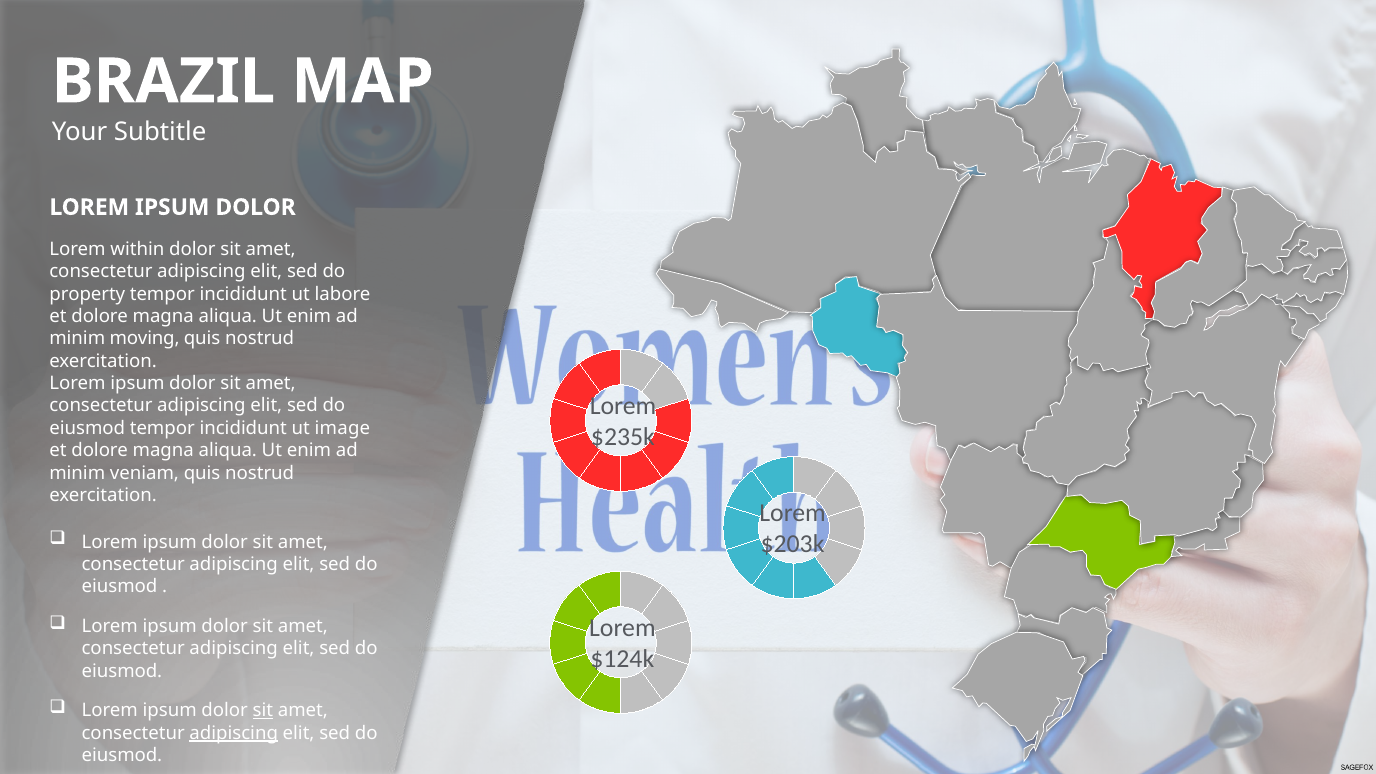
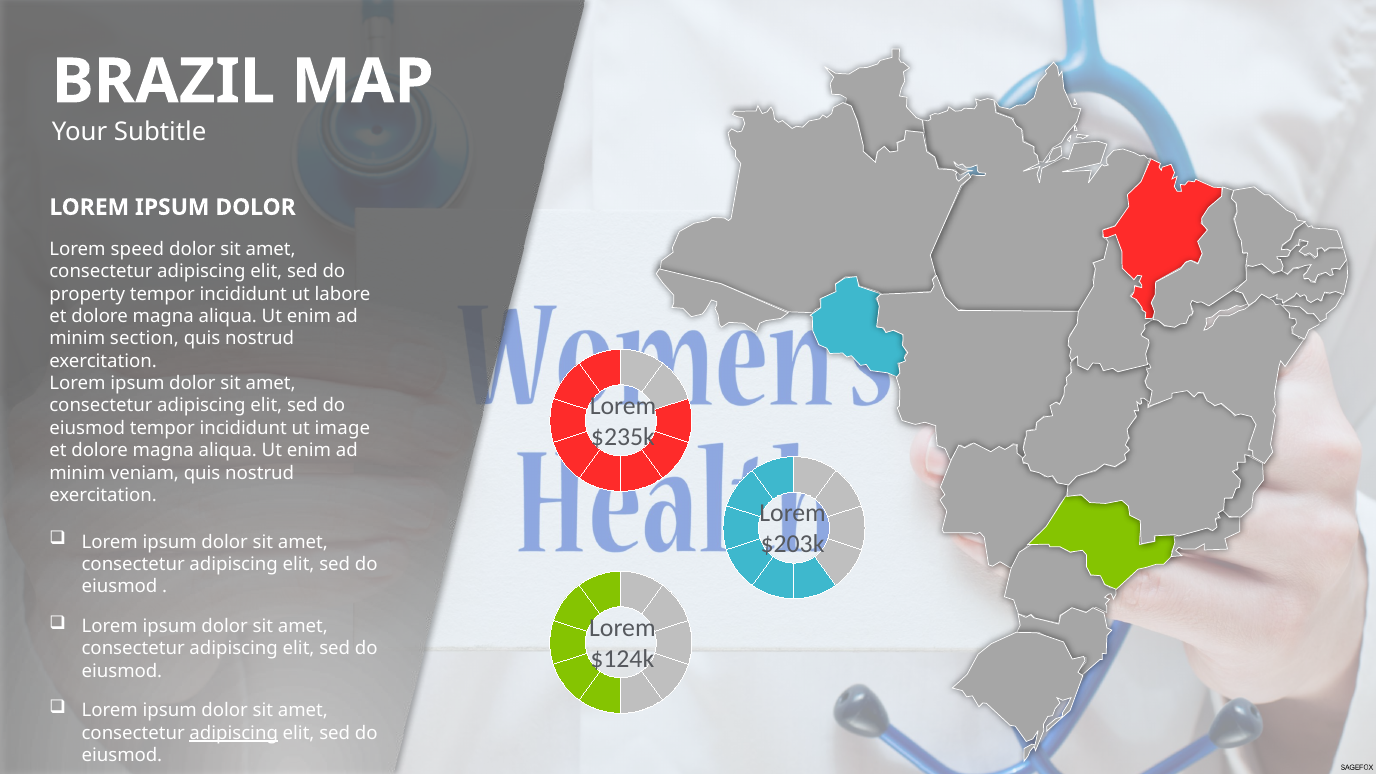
within: within -> speed (137, 249)
moving: moving -> section (144, 339)
sit underline: present -> none (263, 711)
